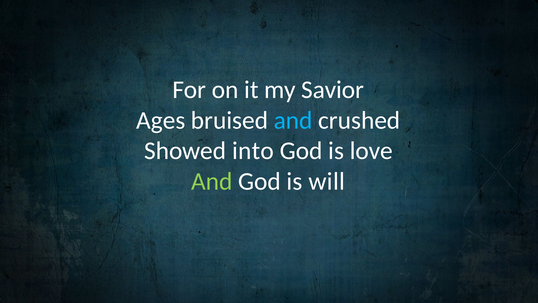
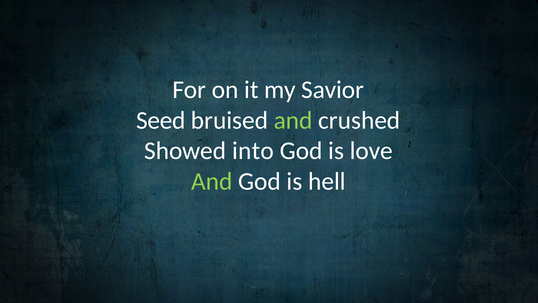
Ages: Ages -> Seed (161, 120)
and colour: light blue -> light green (293, 120)
will: will -> hell (327, 181)
